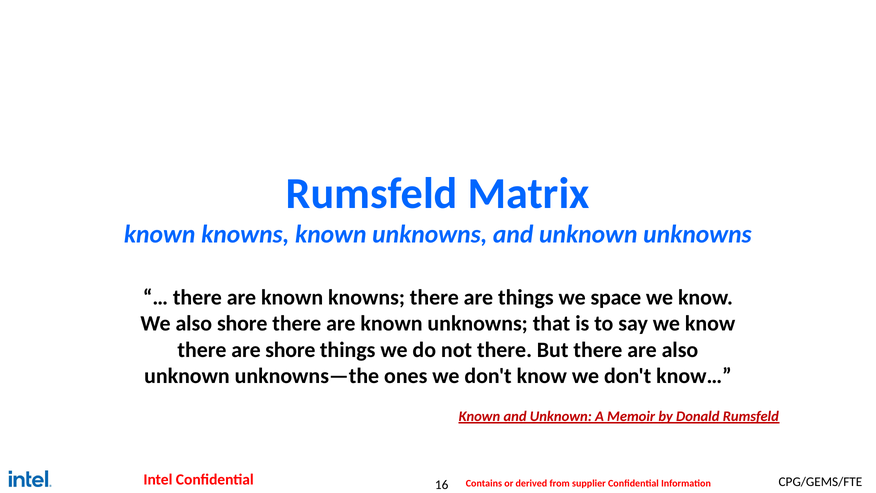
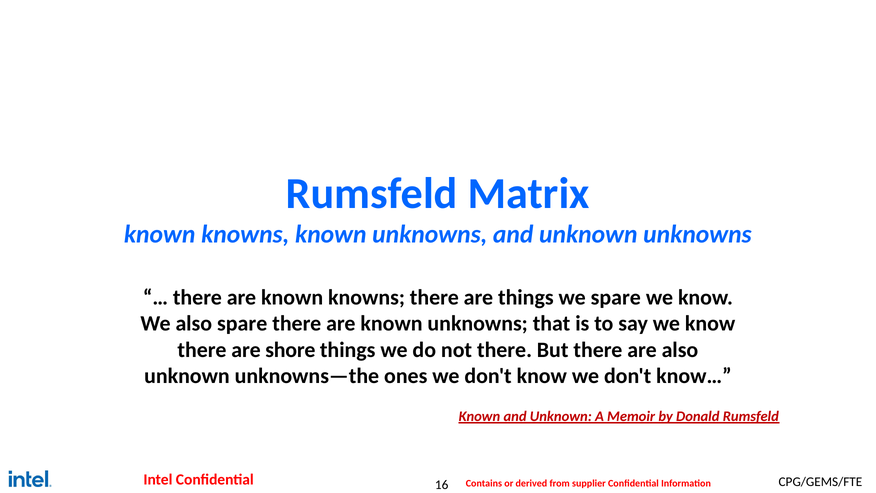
we space: space -> spare (616, 297)
also shore: shore -> spare (242, 323)
